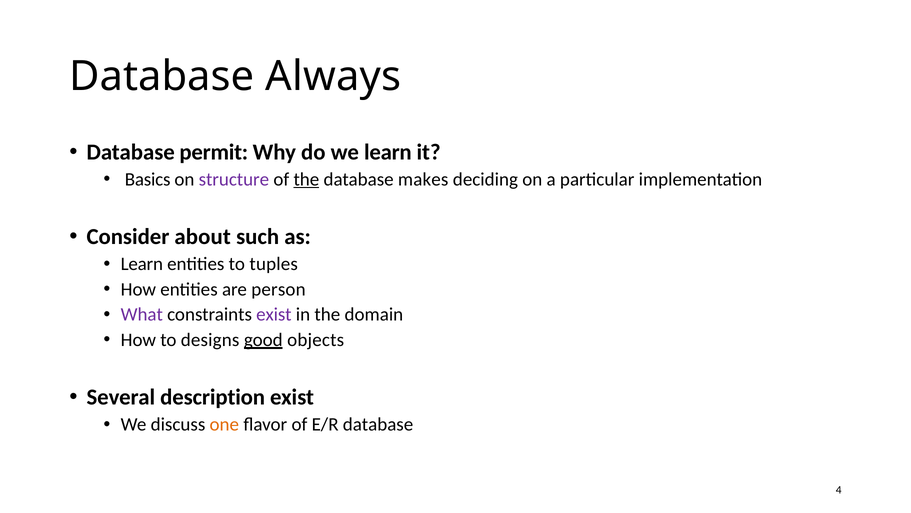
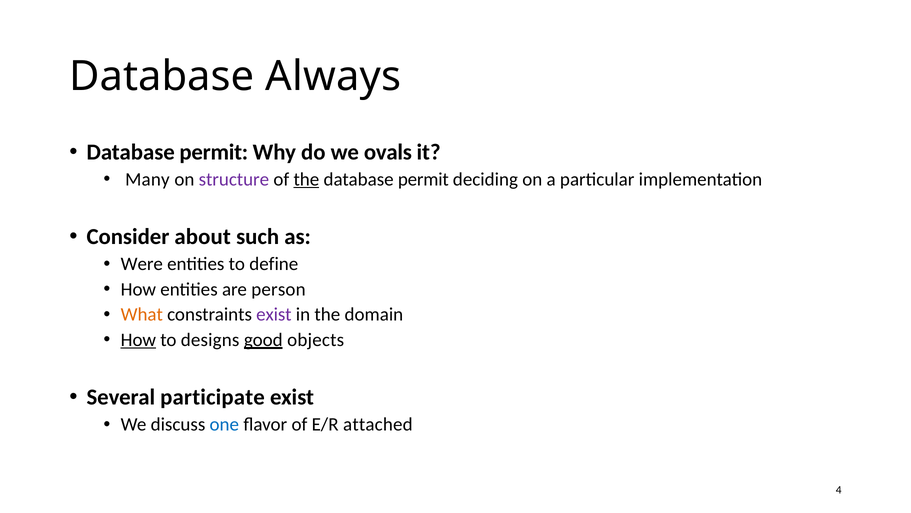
we learn: learn -> ovals (388, 152)
Basics: Basics -> Many (147, 179)
makes: makes -> permit (423, 179)
Learn: Learn -> Were (142, 264)
tuples: tuples -> define (274, 264)
What colour: purple -> orange (142, 314)
How underline: none -> present (138, 340)
description: description -> participate (213, 397)
one colour: orange -> blue (224, 424)
E/R database: database -> attached (378, 424)
